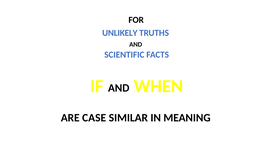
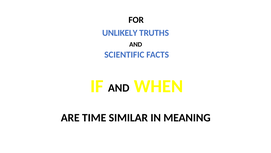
CASE: CASE -> TIME (94, 117)
